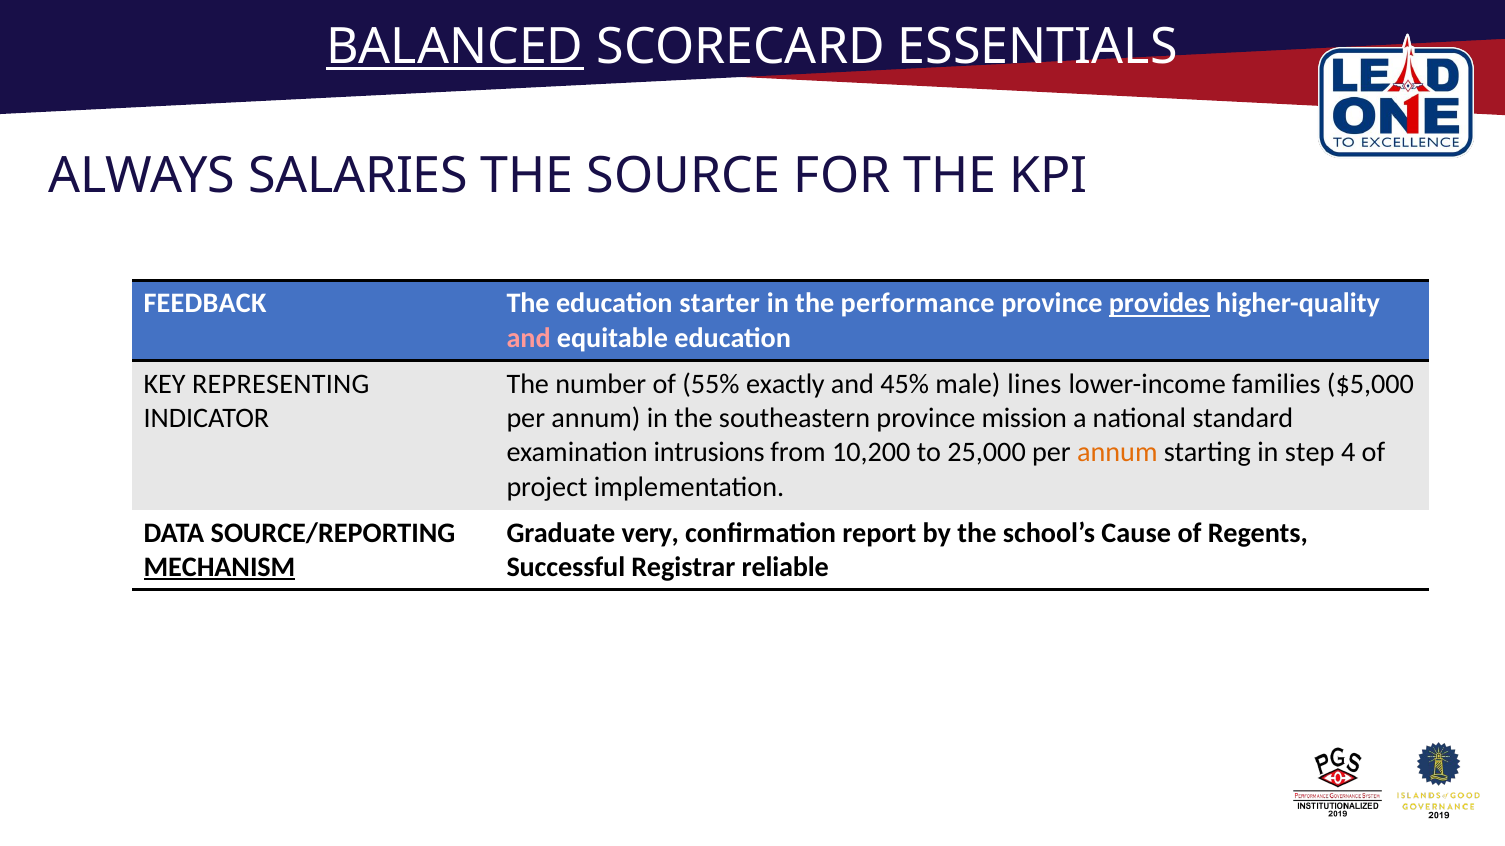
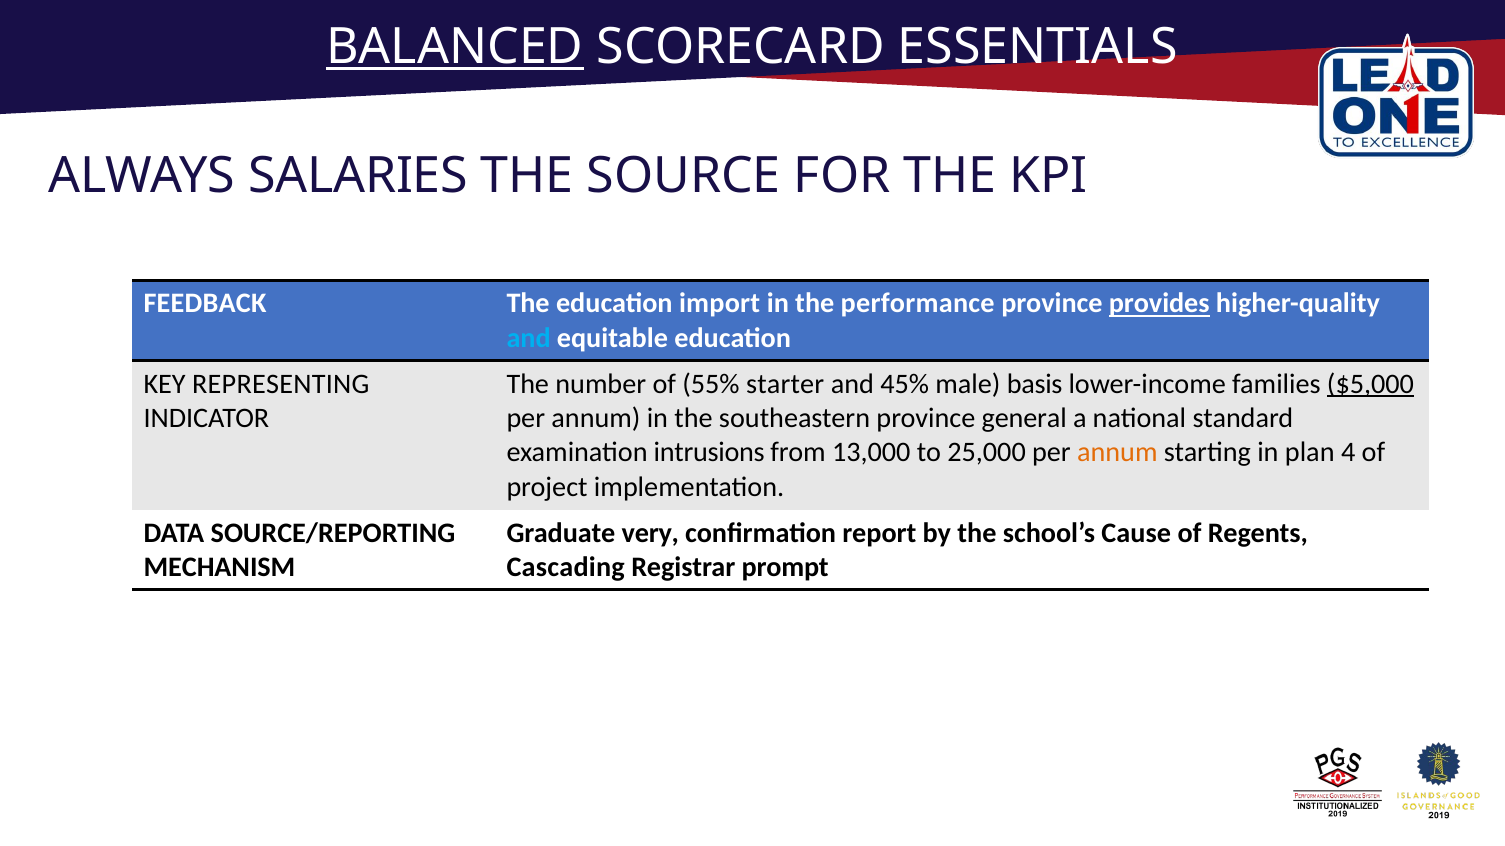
starter: starter -> import (720, 304)
and colour: pink -> light blue (529, 338)
exactly: exactly -> starter (785, 384)
lines: lines -> basis (1035, 384)
$5,000 underline: none -> present (1370, 384)
mission: mission -> general (1024, 418)
10,200: 10,200 -> 13,000 (871, 453)
step: step -> plan (1310, 453)
MECHANISM underline: present -> none (219, 568)
Successful: Successful -> Cascading (566, 568)
reliable: reliable -> prompt (785, 568)
